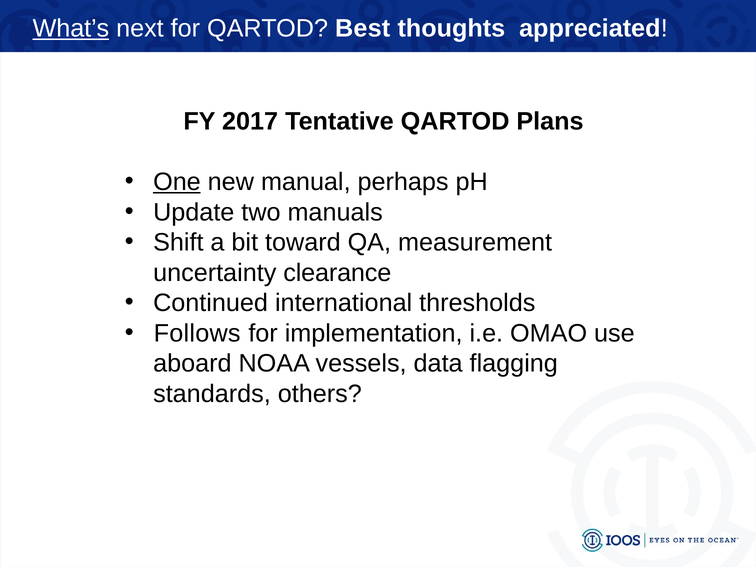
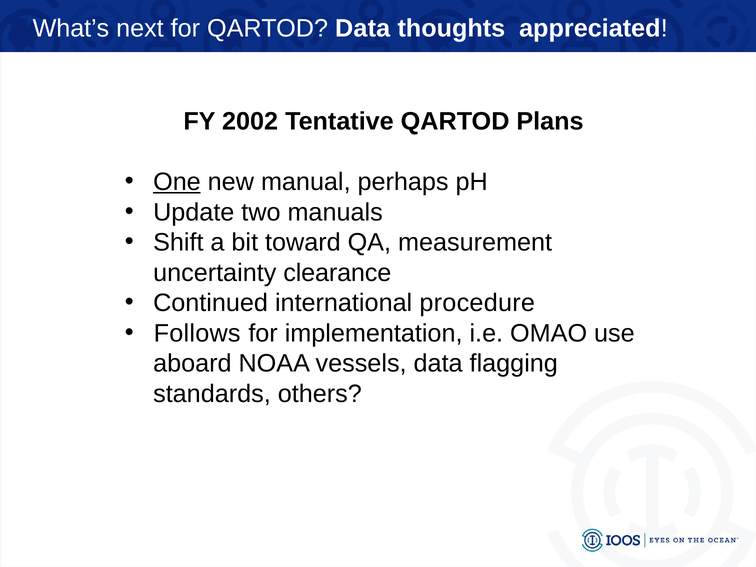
What’s underline: present -> none (71, 29)
QARTOD Best: Best -> Data (363, 29)
2017: 2017 -> 2002 (250, 122)
thresholds: thresholds -> procedure (477, 303)
